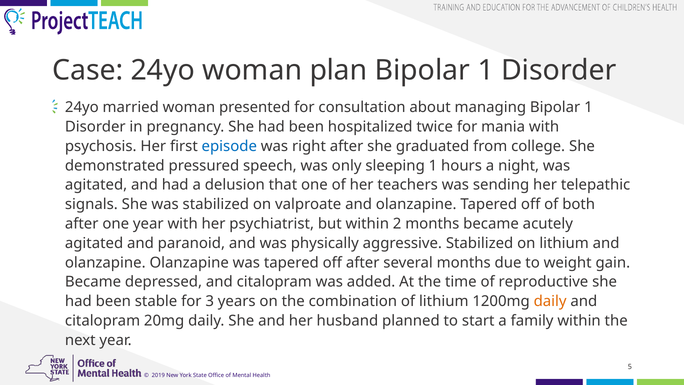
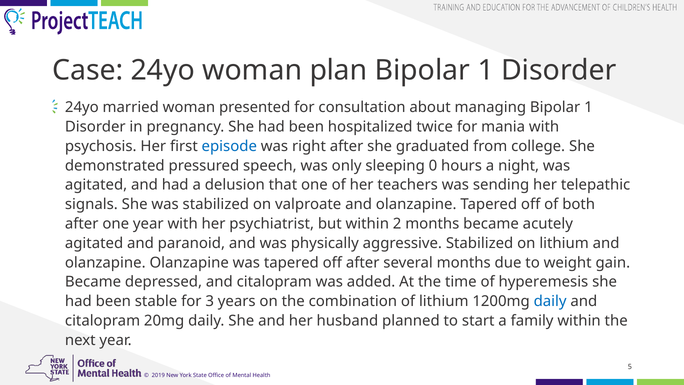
sleeping 1: 1 -> 0 (433, 165)
reproductive: reproductive -> hyperemesis (543, 282)
daily colour: orange -> blue (550, 301)
